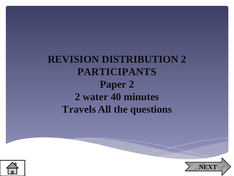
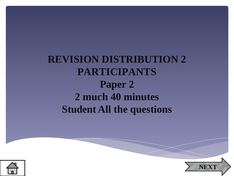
water: water -> much (95, 97)
Travels: Travels -> Student (79, 109)
